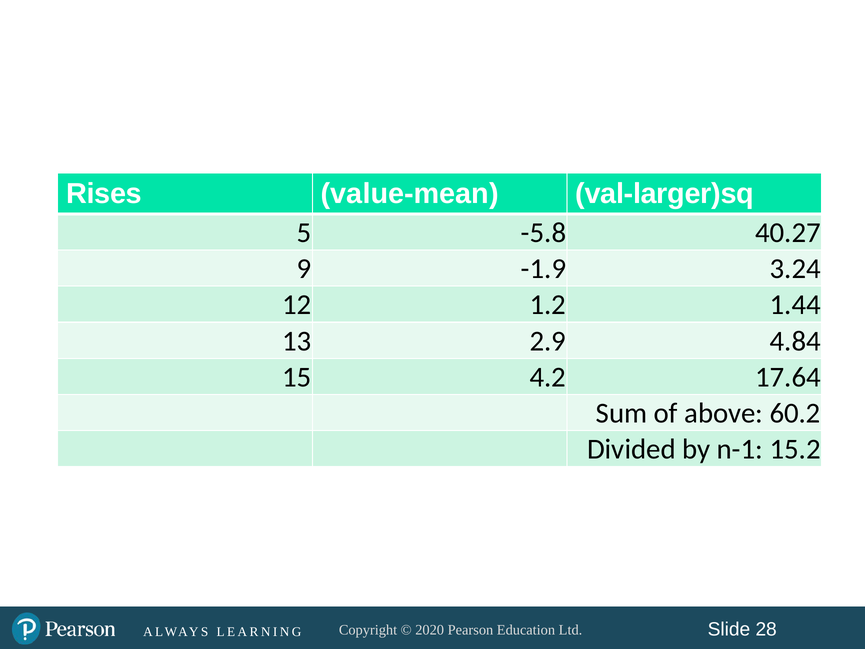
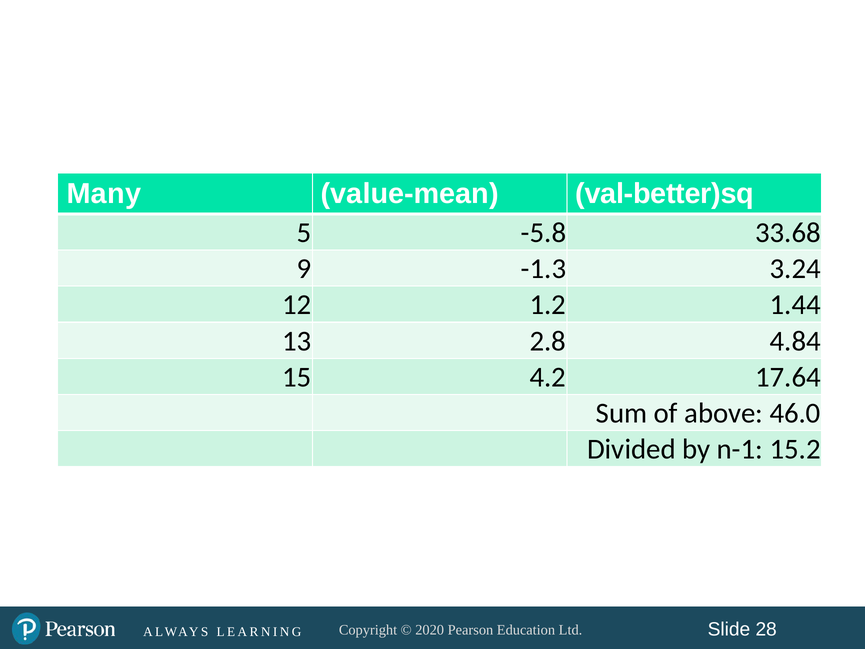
Rises: Rises -> Many (104, 194)
val-larger)sq: val-larger)sq -> val-better)sq (665, 194)
40.27: 40.27 -> 33.68 (788, 233)
-1.9: -1.9 -> -1.3 (544, 269)
2.9: 2.9 -> 2.8 (548, 341)
60.2: 60.2 -> 46.0 (795, 413)
